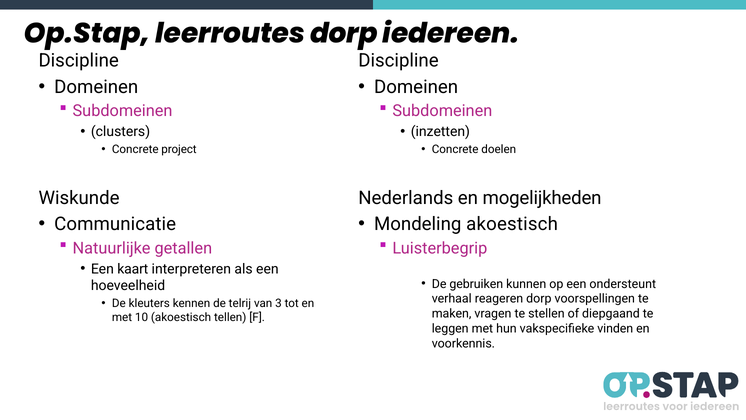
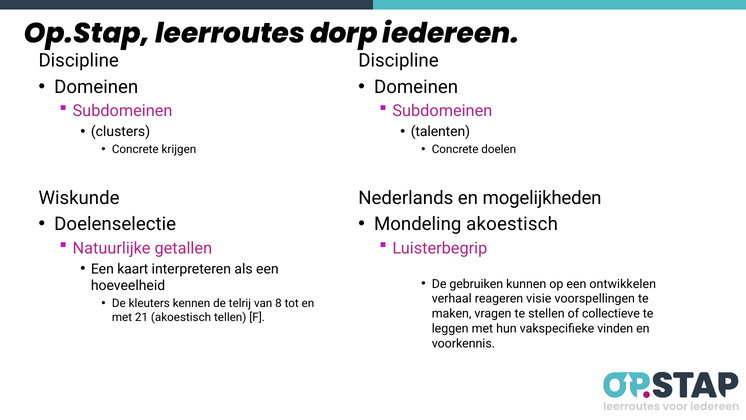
inzetten: inzetten -> talenten (440, 132)
project: project -> krijgen (179, 149)
Communicatie: Communicatie -> Doelenselectie (115, 224)
ondersteunt: ondersteunt -> ontwikkelen (623, 284)
reageren dorp: dorp -> visie (539, 299)
3: 3 -> 8 (278, 303)
diepgaand: diepgaand -> collectieve (611, 314)
10: 10 -> 21 (142, 317)
